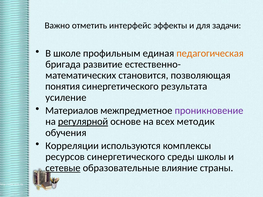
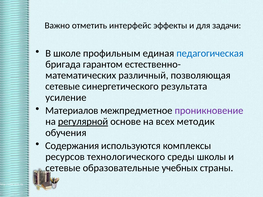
педагогическая colour: orange -> blue (210, 53)
развитие: развитие -> гарантом (103, 64)
становится: становится -> различный (143, 75)
понятия: понятия -> сетевые (63, 87)
Корреляции: Корреляции -> Содержания (72, 146)
ресурсов синергетического: синергетического -> технологического (126, 157)
сетевые underline: present -> none (63, 168)
влияние: влияние -> учебных (180, 168)
